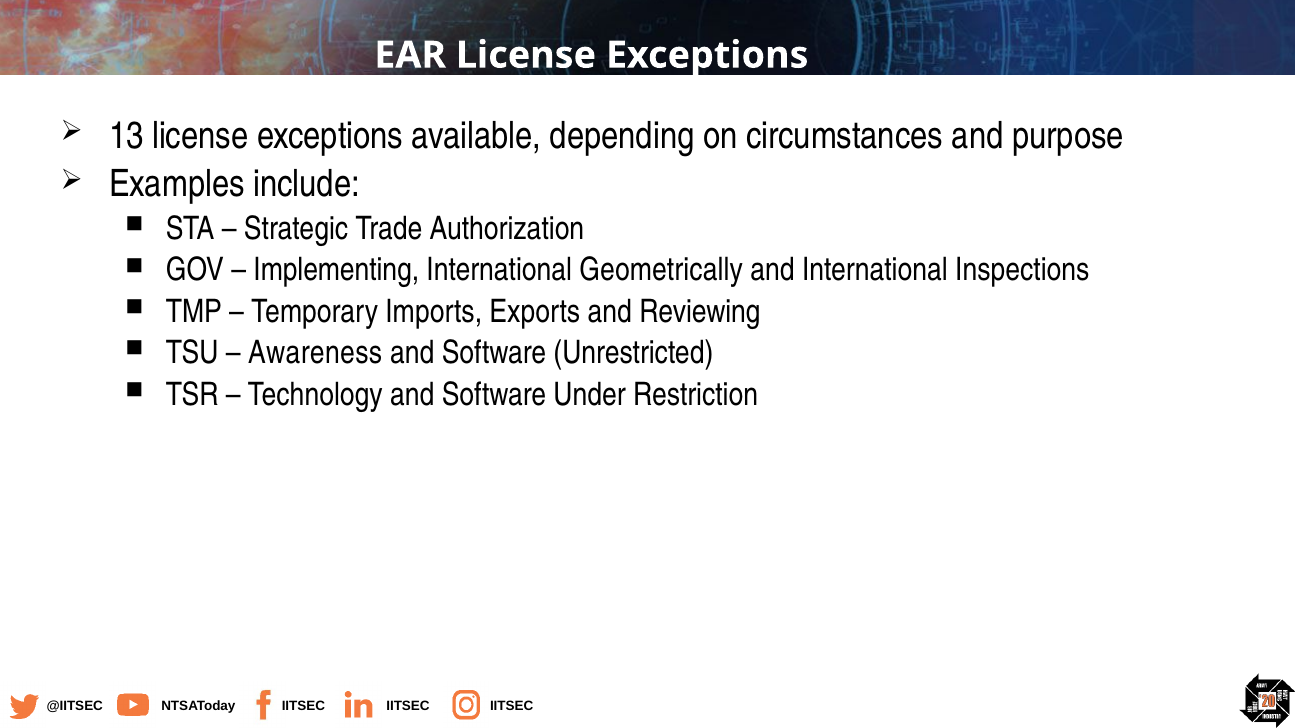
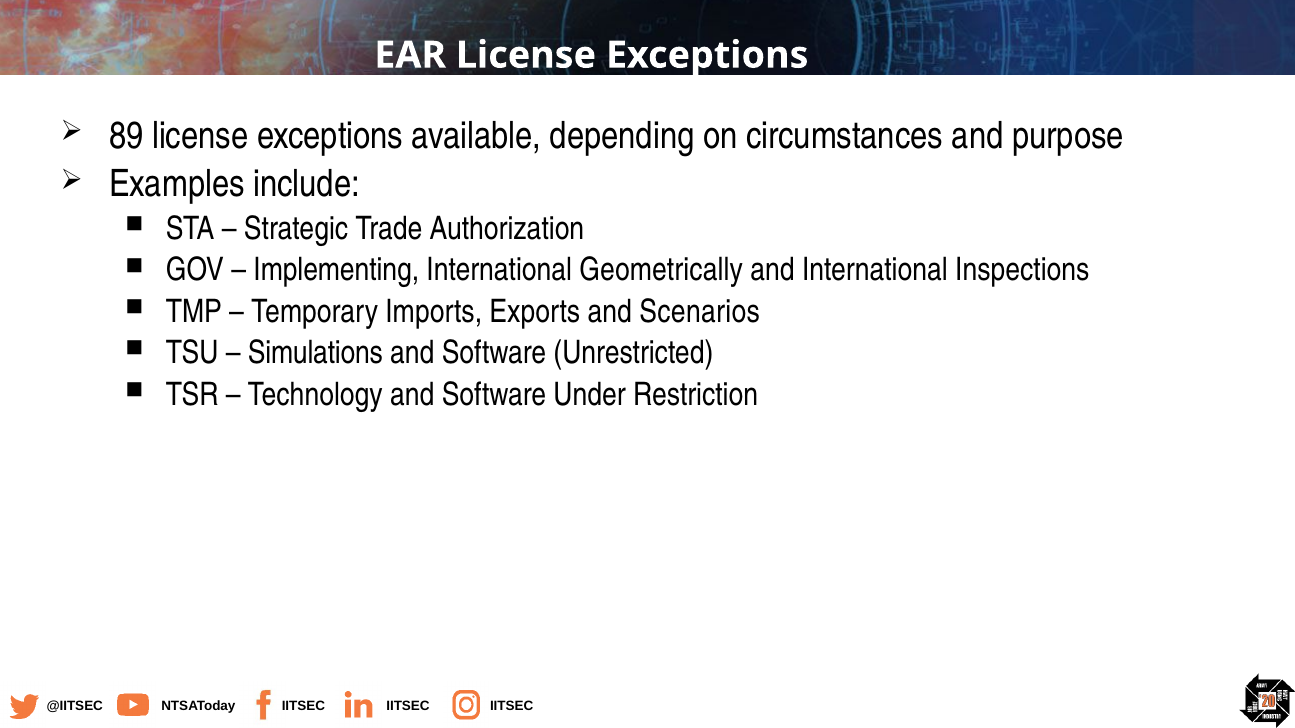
13: 13 -> 89 (127, 136)
Reviewing: Reviewing -> Scenarios (700, 312)
Awareness: Awareness -> Simulations (315, 353)
